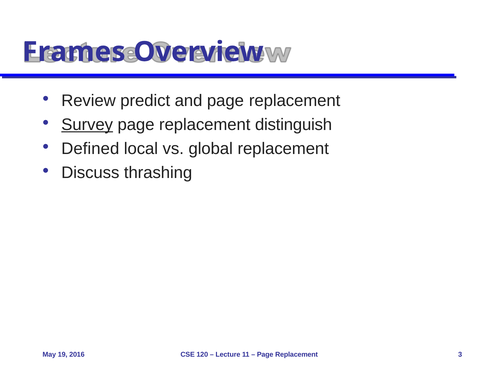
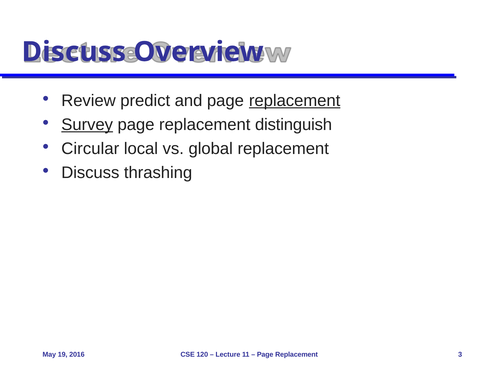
Frames: Frames -> Discuss (74, 52)
replacement underline: none -> present (295, 101)
Defined: Defined -> Circular (90, 149)
